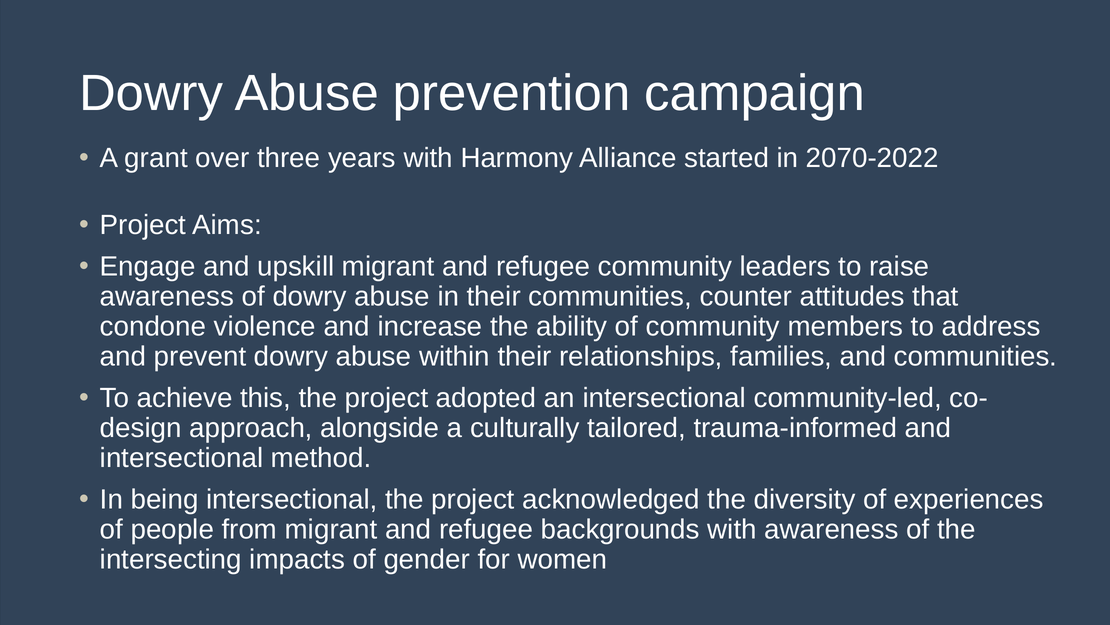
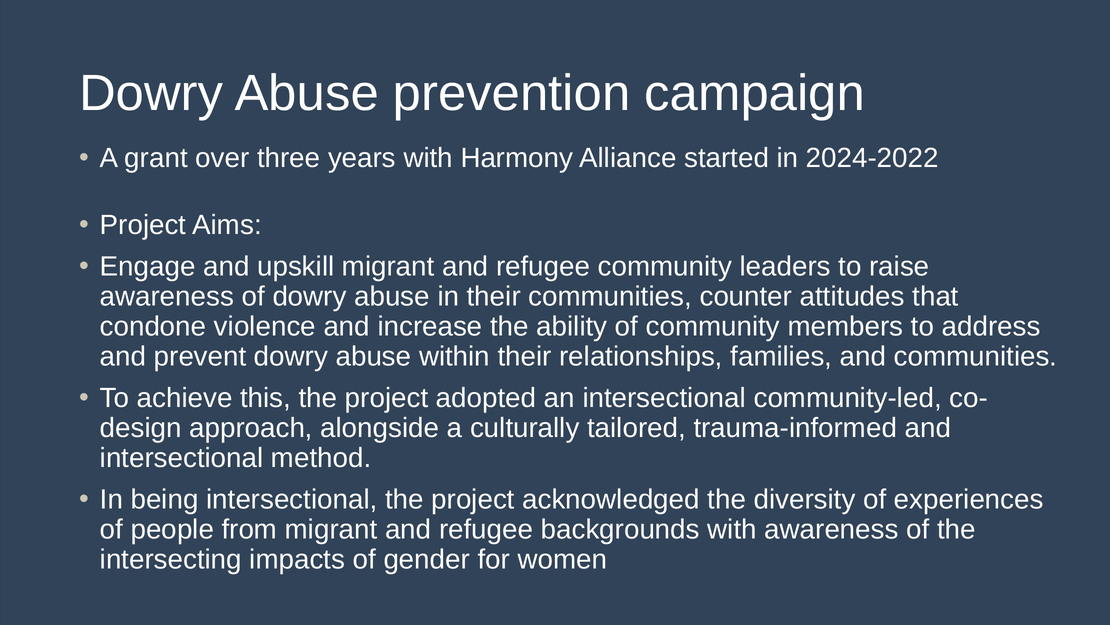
2070-2022: 2070-2022 -> 2024-2022 (872, 158)
